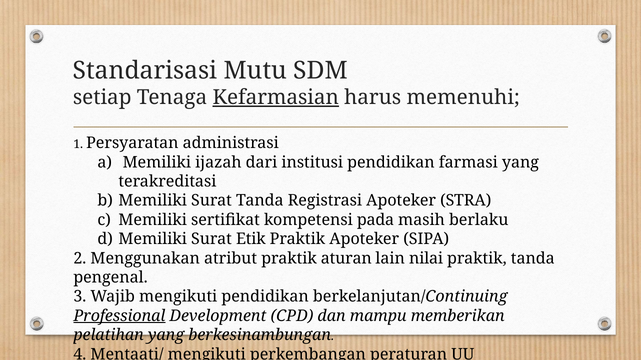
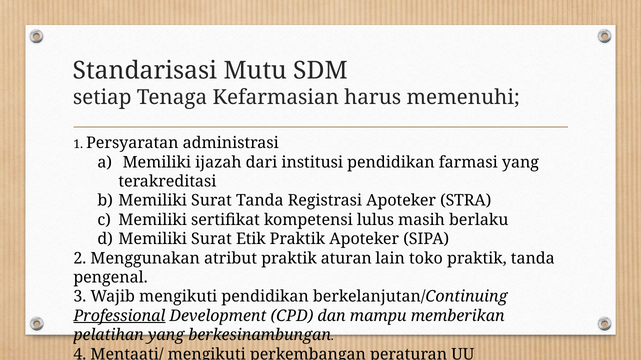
Kefarmasian underline: present -> none (276, 98)
pada: pada -> lulus (375, 220)
nilai: nilai -> toko (426, 259)
